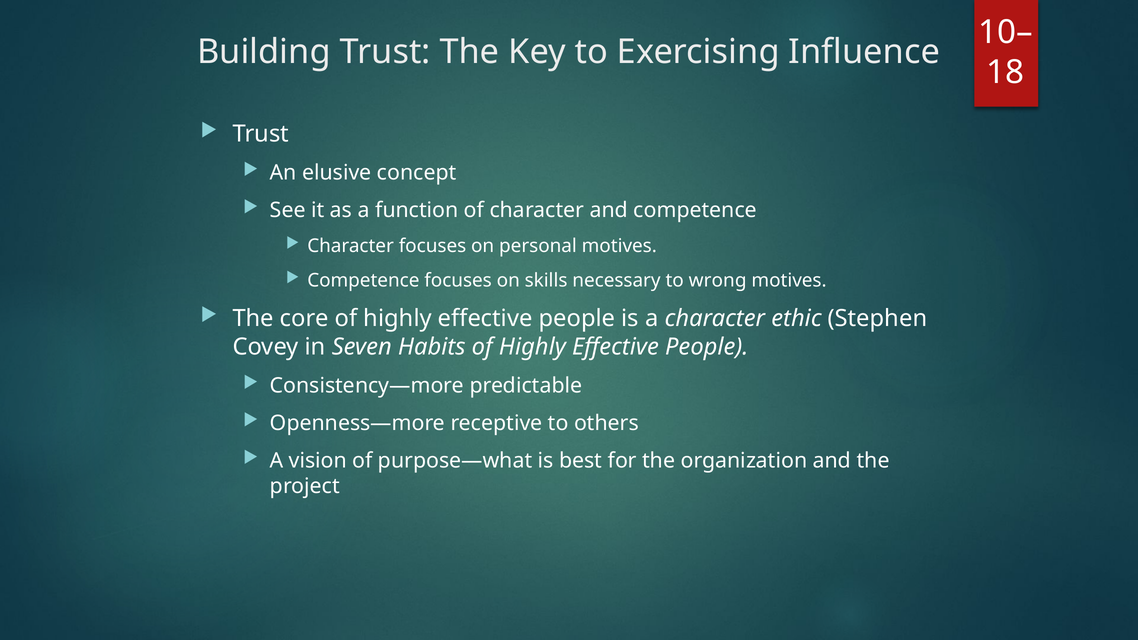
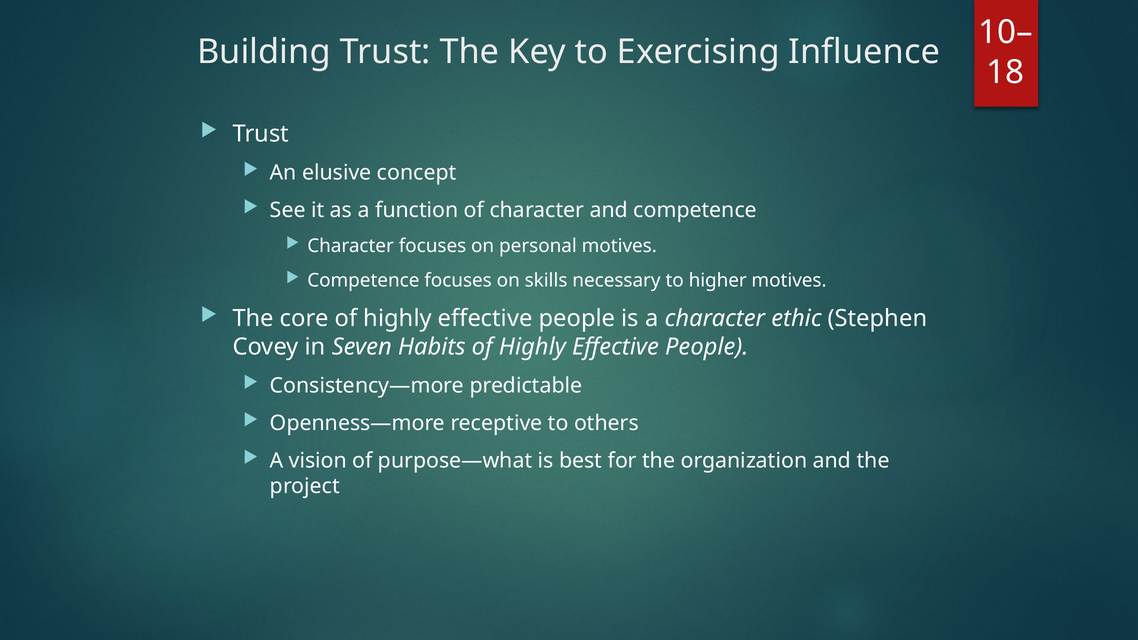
wrong: wrong -> higher (718, 281)
